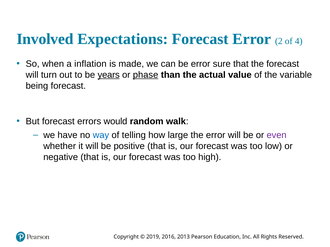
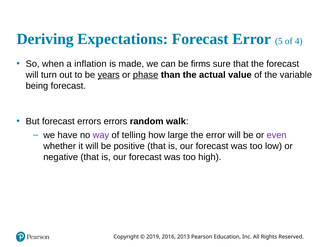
Involved: Involved -> Deriving (45, 39)
2: 2 -> 5 (279, 41)
be error: error -> firms (201, 64)
errors would: would -> errors (115, 122)
way colour: blue -> purple (101, 135)
